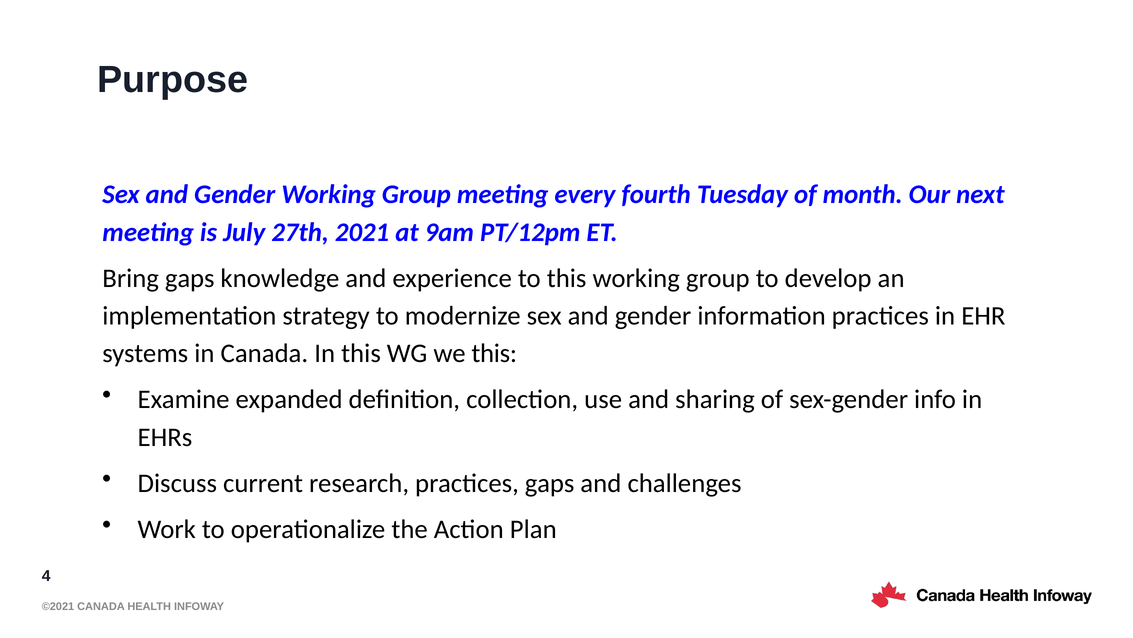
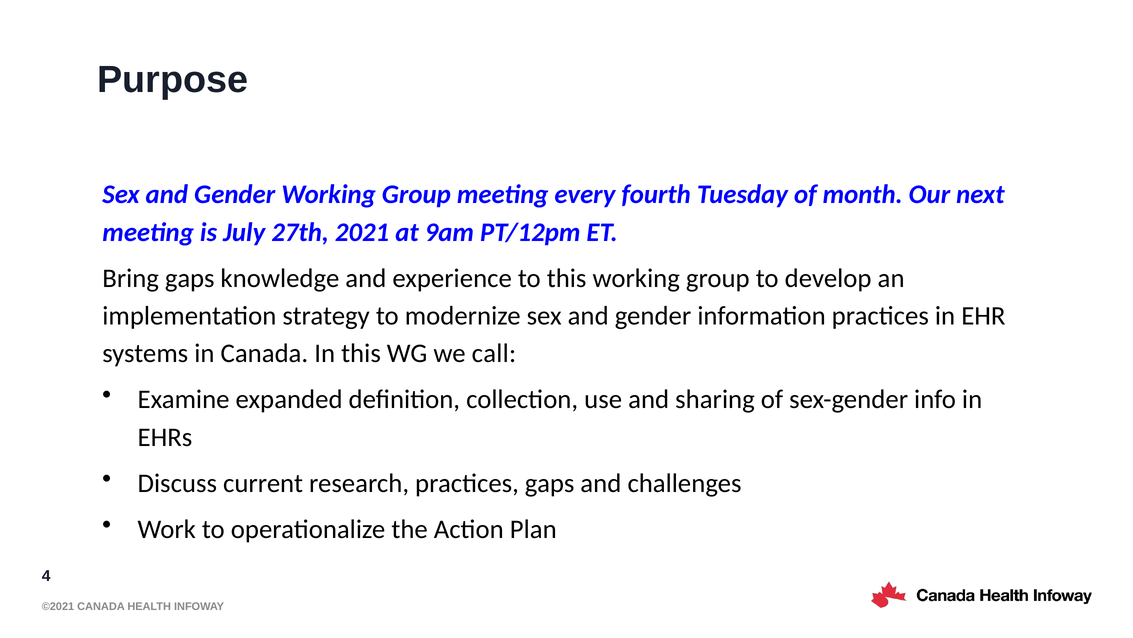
we this: this -> call (494, 353)
